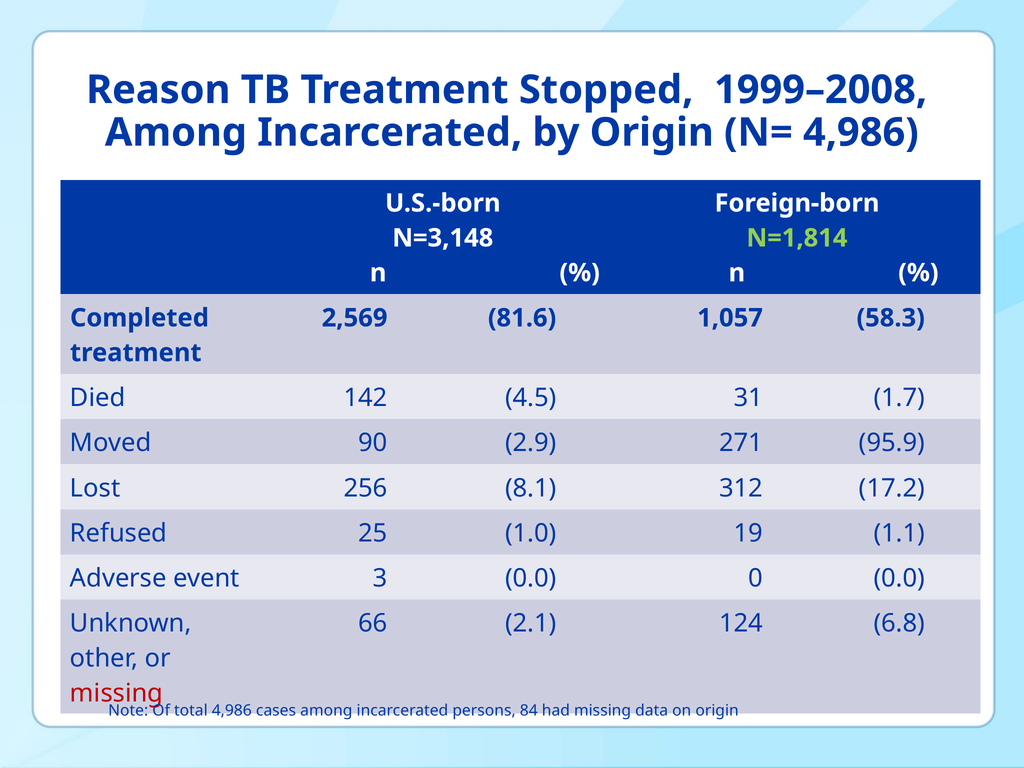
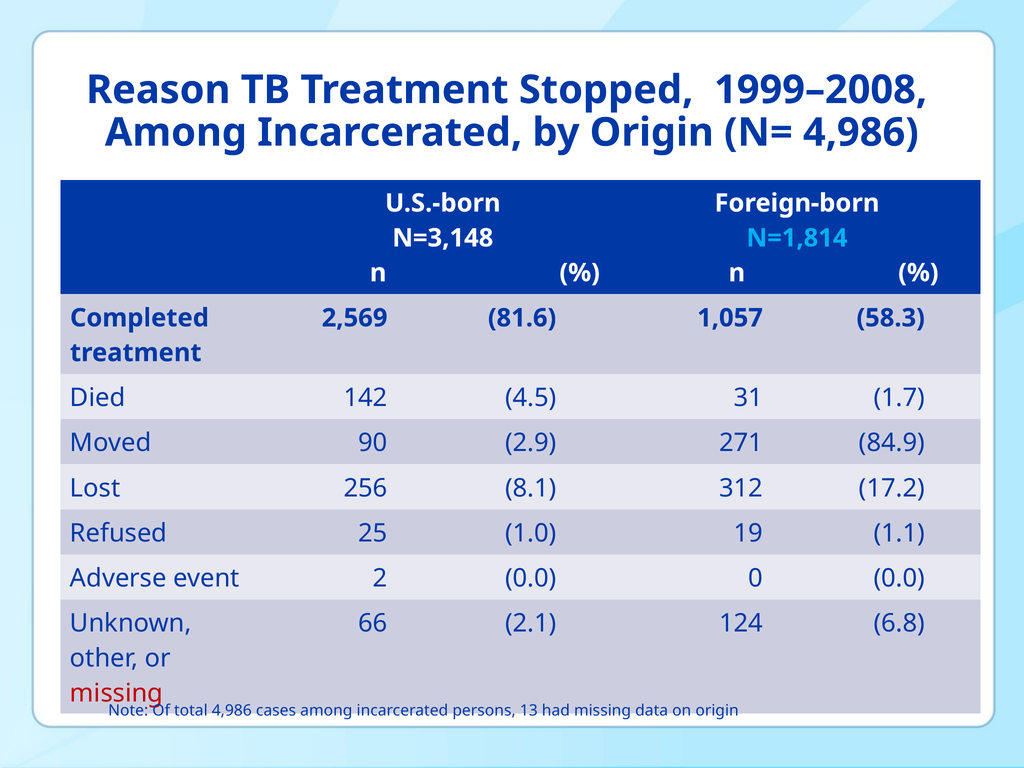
N=1,814 colour: light green -> light blue (797, 238)
95.9: 95.9 -> 84.9 (892, 443)
3: 3 -> 2 (380, 578)
84: 84 -> 13 (529, 711)
